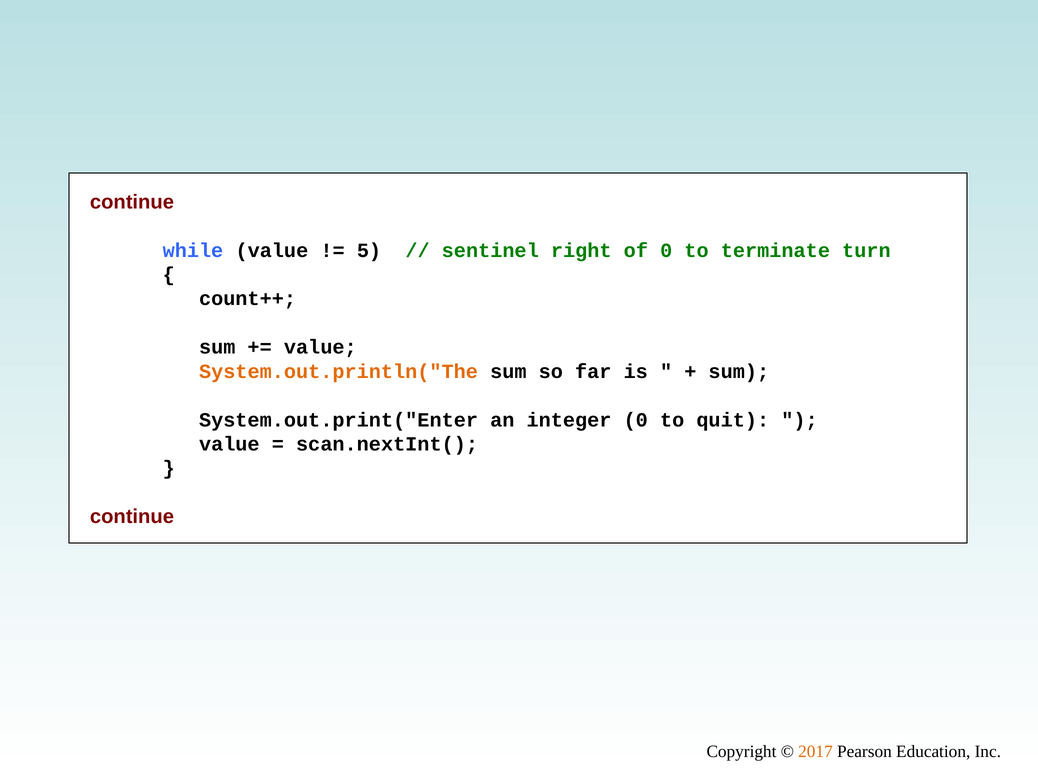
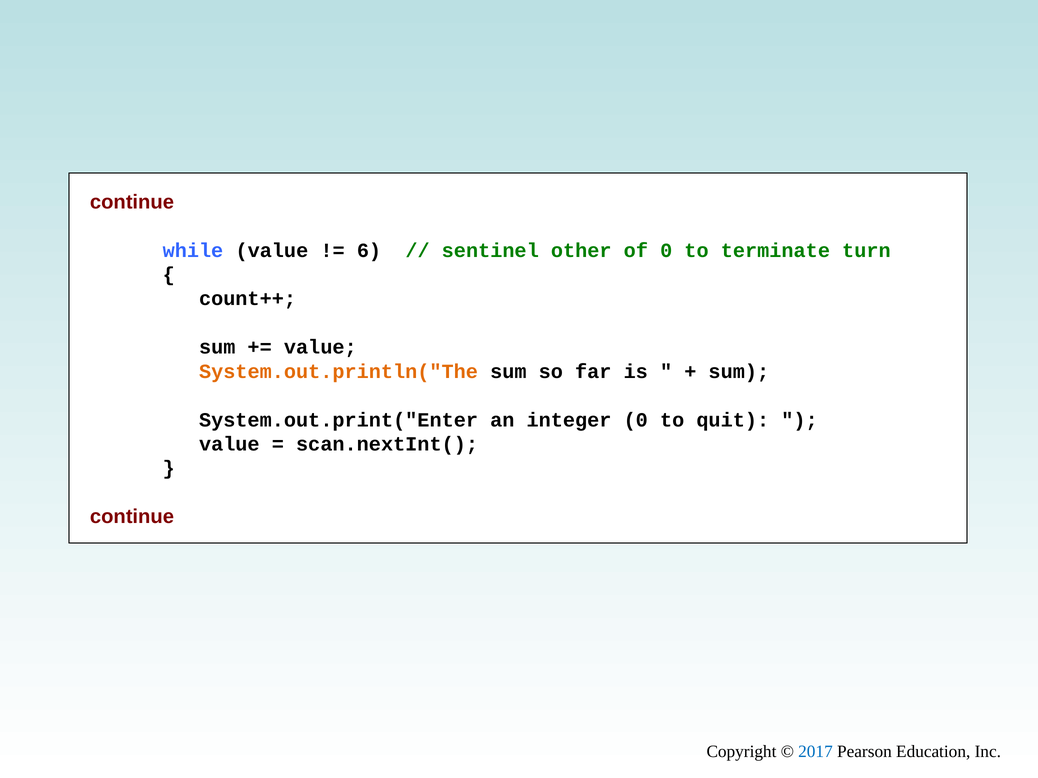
5: 5 -> 6 (369, 251)
right: right -> other (581, 251)
2017 colour: orange -> blue (815, 752)
